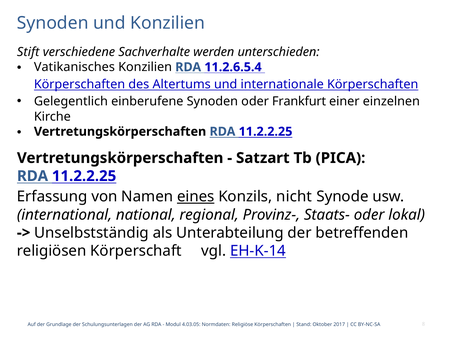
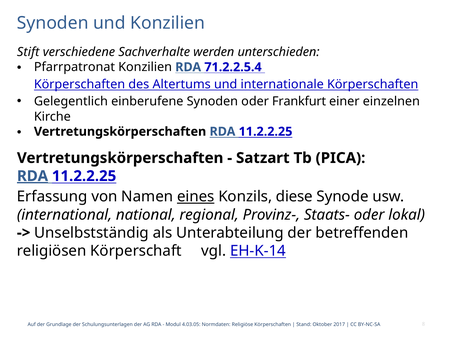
Vatikanisches: Vatikanisches -> Pfarrpatronat (74, 67)
11.2.6.5.4: 11.2.6.5.4 -> 71.2.2.5.4 (233, 67)
RDA underline: none -> present (33, 176)
nicht: nicht -> diese (294, 197)
